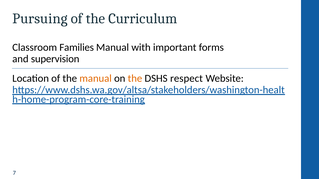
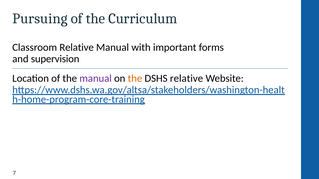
Classroom Families: Families -> Relative (77, 48)
manual colour: orange -> purple (96, 79)
DSHS respect: respect -> relative (187, 79)
